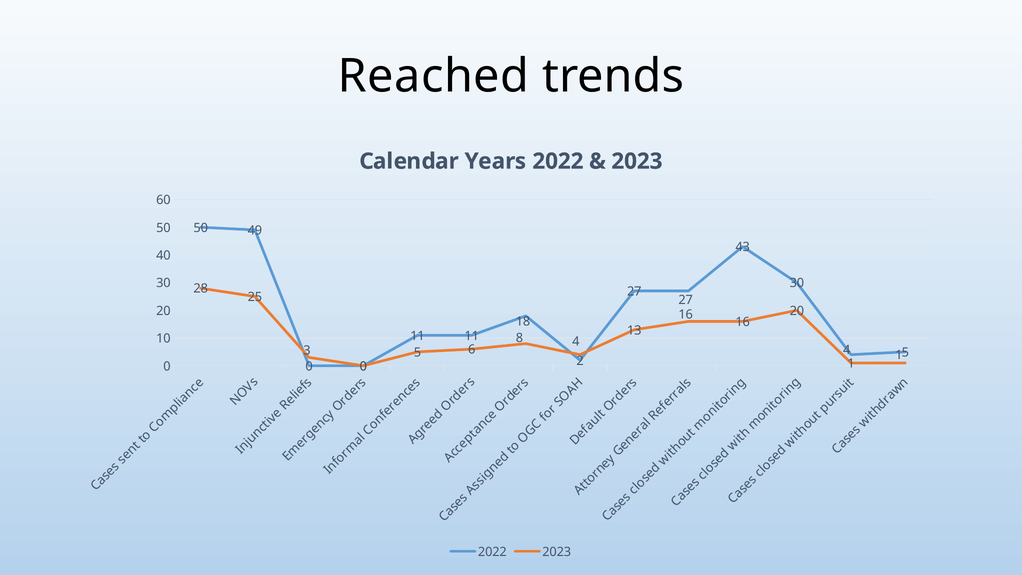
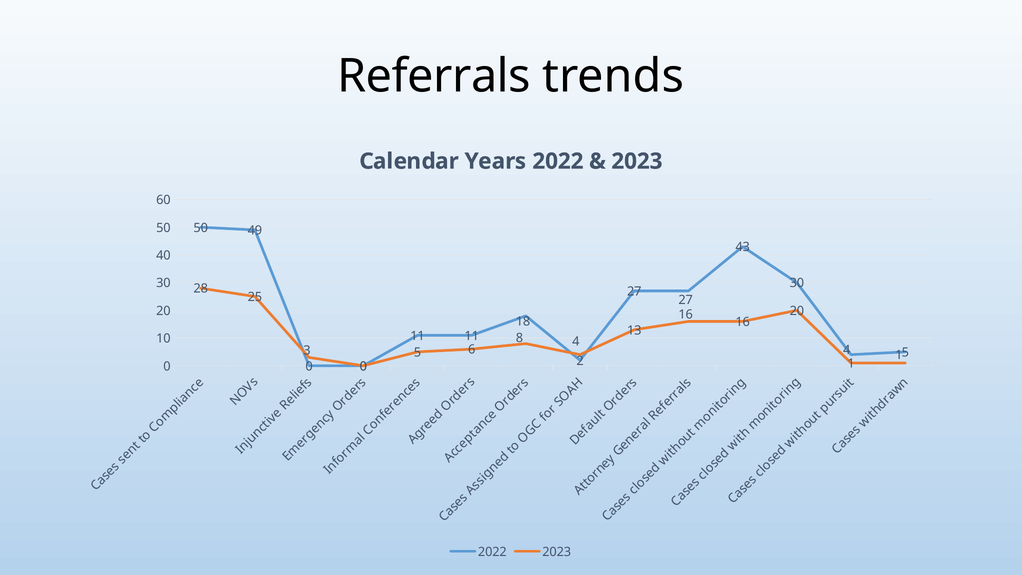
Reached: Reached -> Referrals (434, 76)
